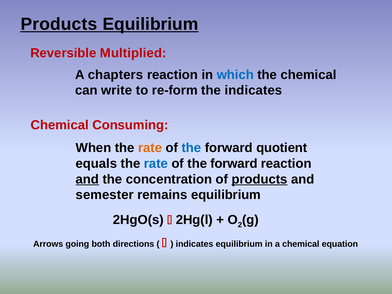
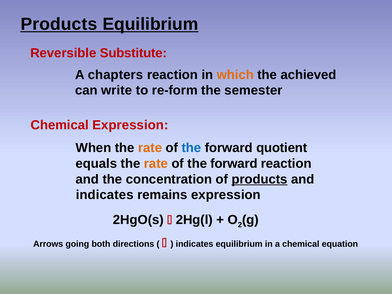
Multiplied: Multiplied -> Substitute (133, 53)
which colour: blue -> orange (235, 75)
the chemical: chemical -> achieved (309, 75)
the indicates: indicates -> semester (253, 90)
Chemical Consuming: Consuming -> Expression (130, 125)
rate colour: blue -> orange (156, 164)
and underline: present -> none (87, 179)
semester: semester -> indicates (105, 195)
remains equilibrium: equilibrium -> expression (226, 195)
